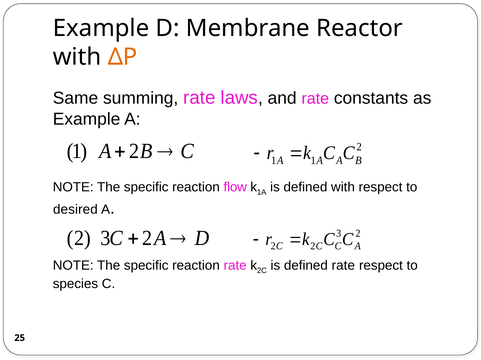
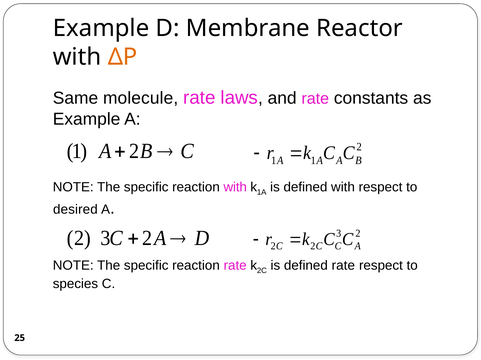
summing: summing -> molecule (141, 98)
reaction flow: flow -> with (235, 187)
